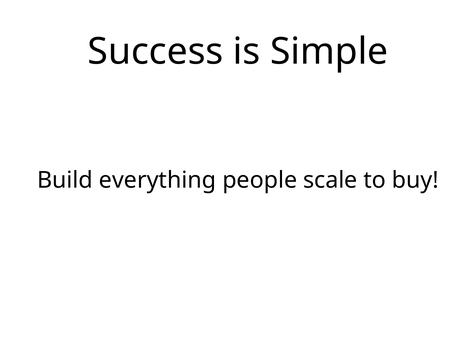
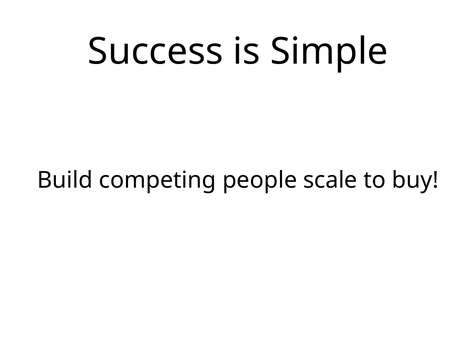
everything: everything -> competing (158, 180)
